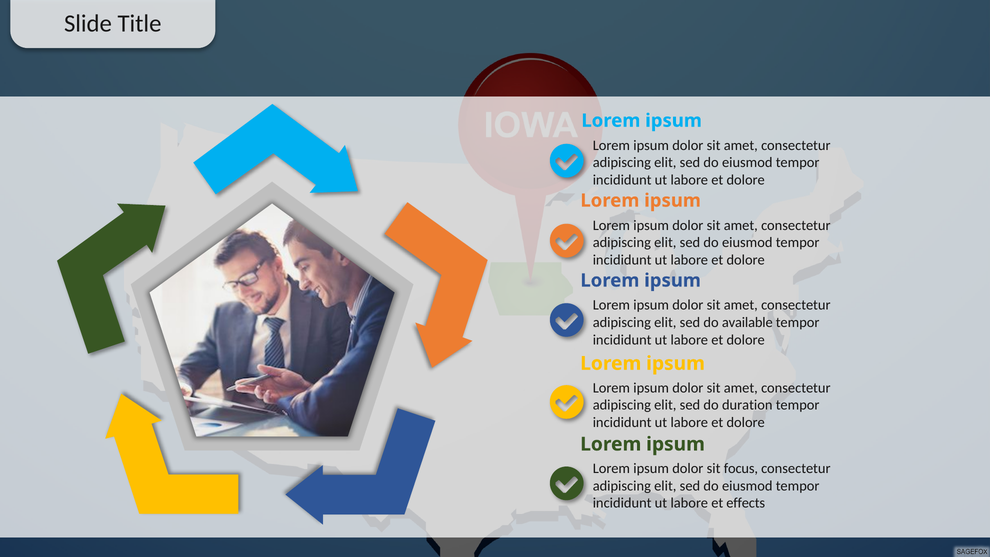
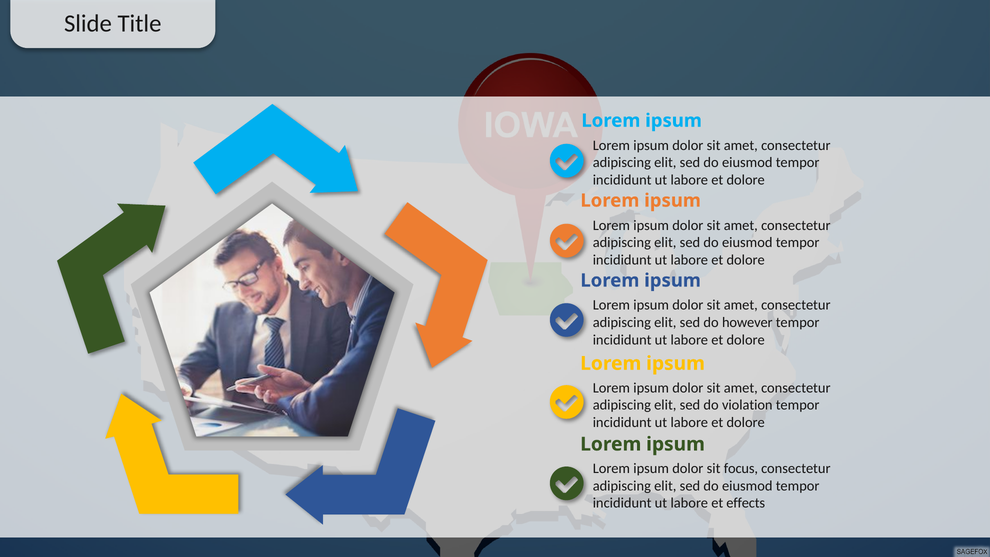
available: available -> however (747, 322)
duration: duration -> violation (747, 405)
